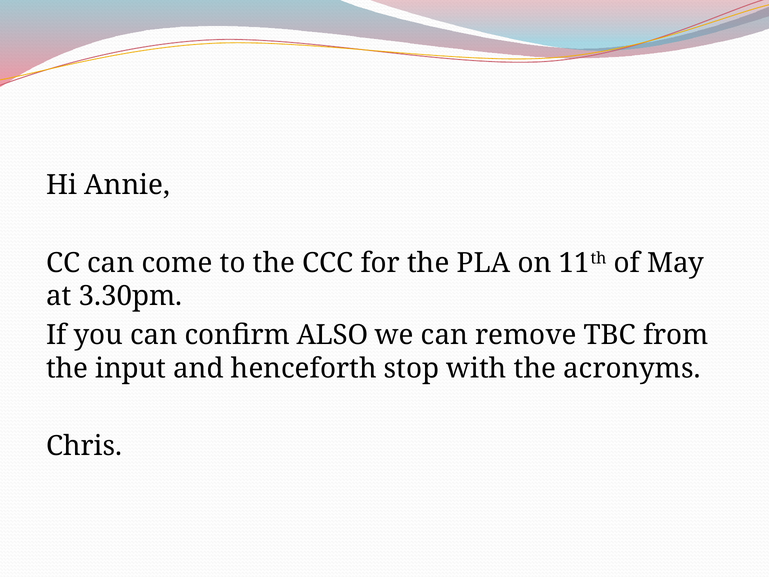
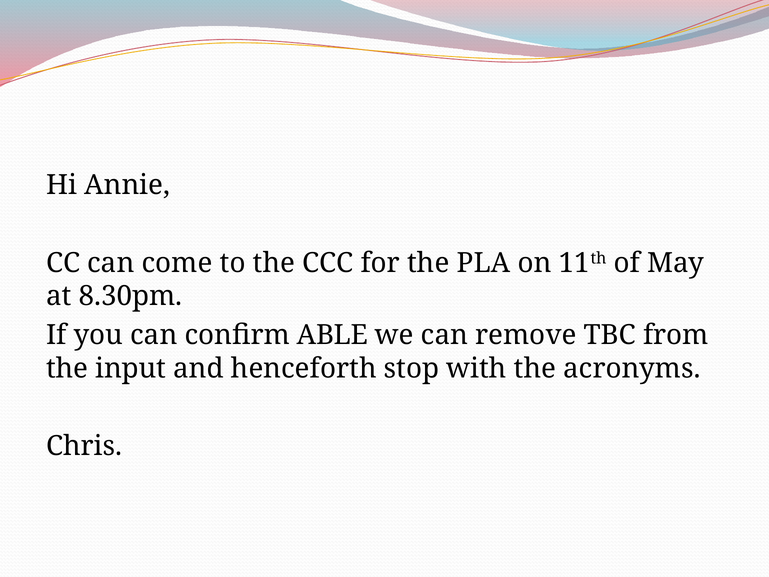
3.30pm: 3.30pm -> 8.30pm (130, 296)
ALSO: ALSO -> ABLE (333, 335)
